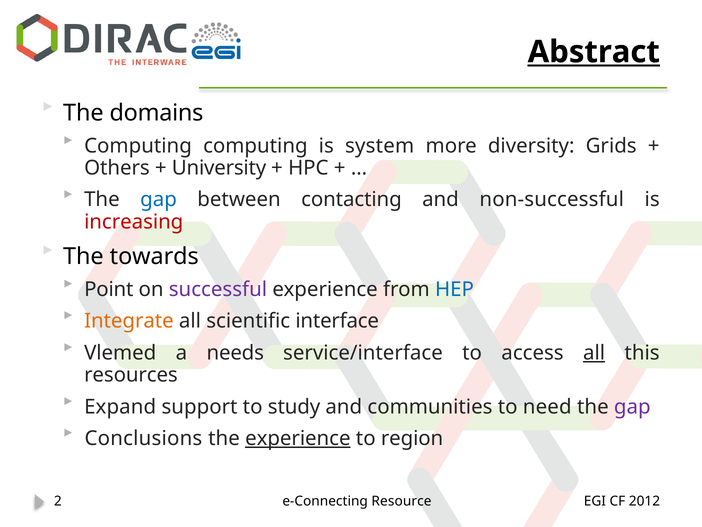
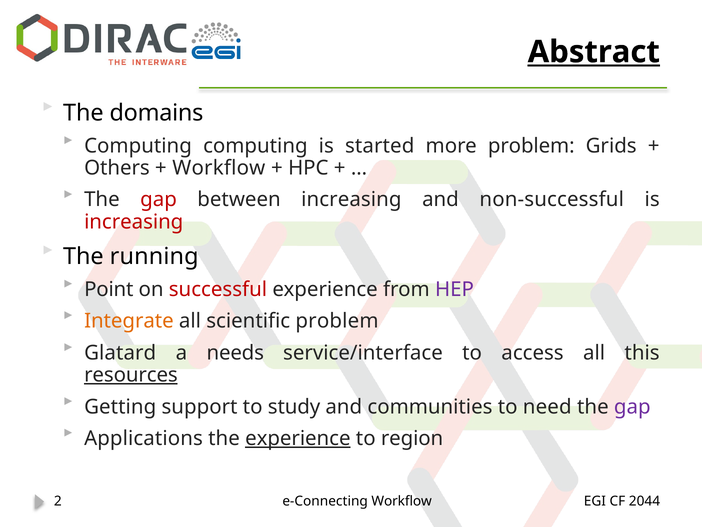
system: system -> started (380, 146)
more diversity: diversity -> problem (531, 146)
University: University -> Workflow (219, 168)
gap colour: blue -> red (159, 200)
between contacting: contacting -> increasing (351, 200)
towards: towards -> running (154, 256)
successful colour: purple -> red (218, 289)
HEP colour: blue -> purple (454, 289)
scientific interface: interface -> problem (337, 321)
Vlemed: Vlemed -> Glatard (120, 353)
all underline: present -> none (594, 353)
resources underline: none -> present (131, 375)
Expand: Expand -> Getting (120, 406)
Conclusions: Conclusions -> Applications (143, 438)
e-Connecting Resource: Resource -> Workflow (402, 501)
2012: 2012 -> 2044 (644, 501)
